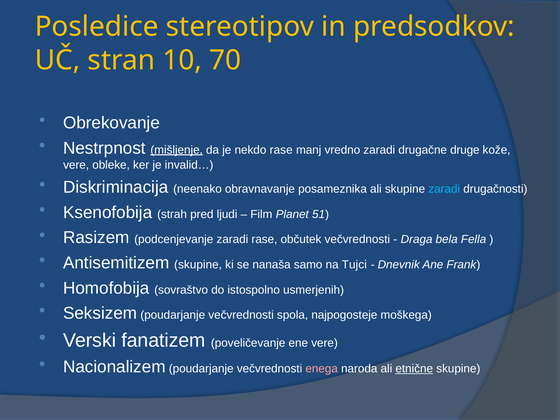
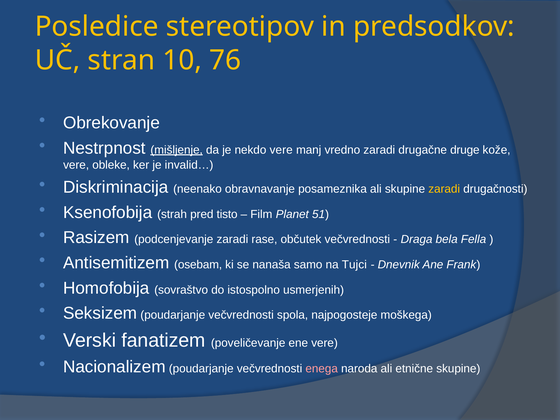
70: 70 -> 76 (225, 60)
nekdo rase: rase -> vere (281, 150)
zaradi colour: light blue -> yellow (444, 189)
ljudi: ljudi -> tisto (227, 214)
Antisemitizem skupine: skupine -> osebam (198, 265)
etnične underline: present -> none (414, 369)
